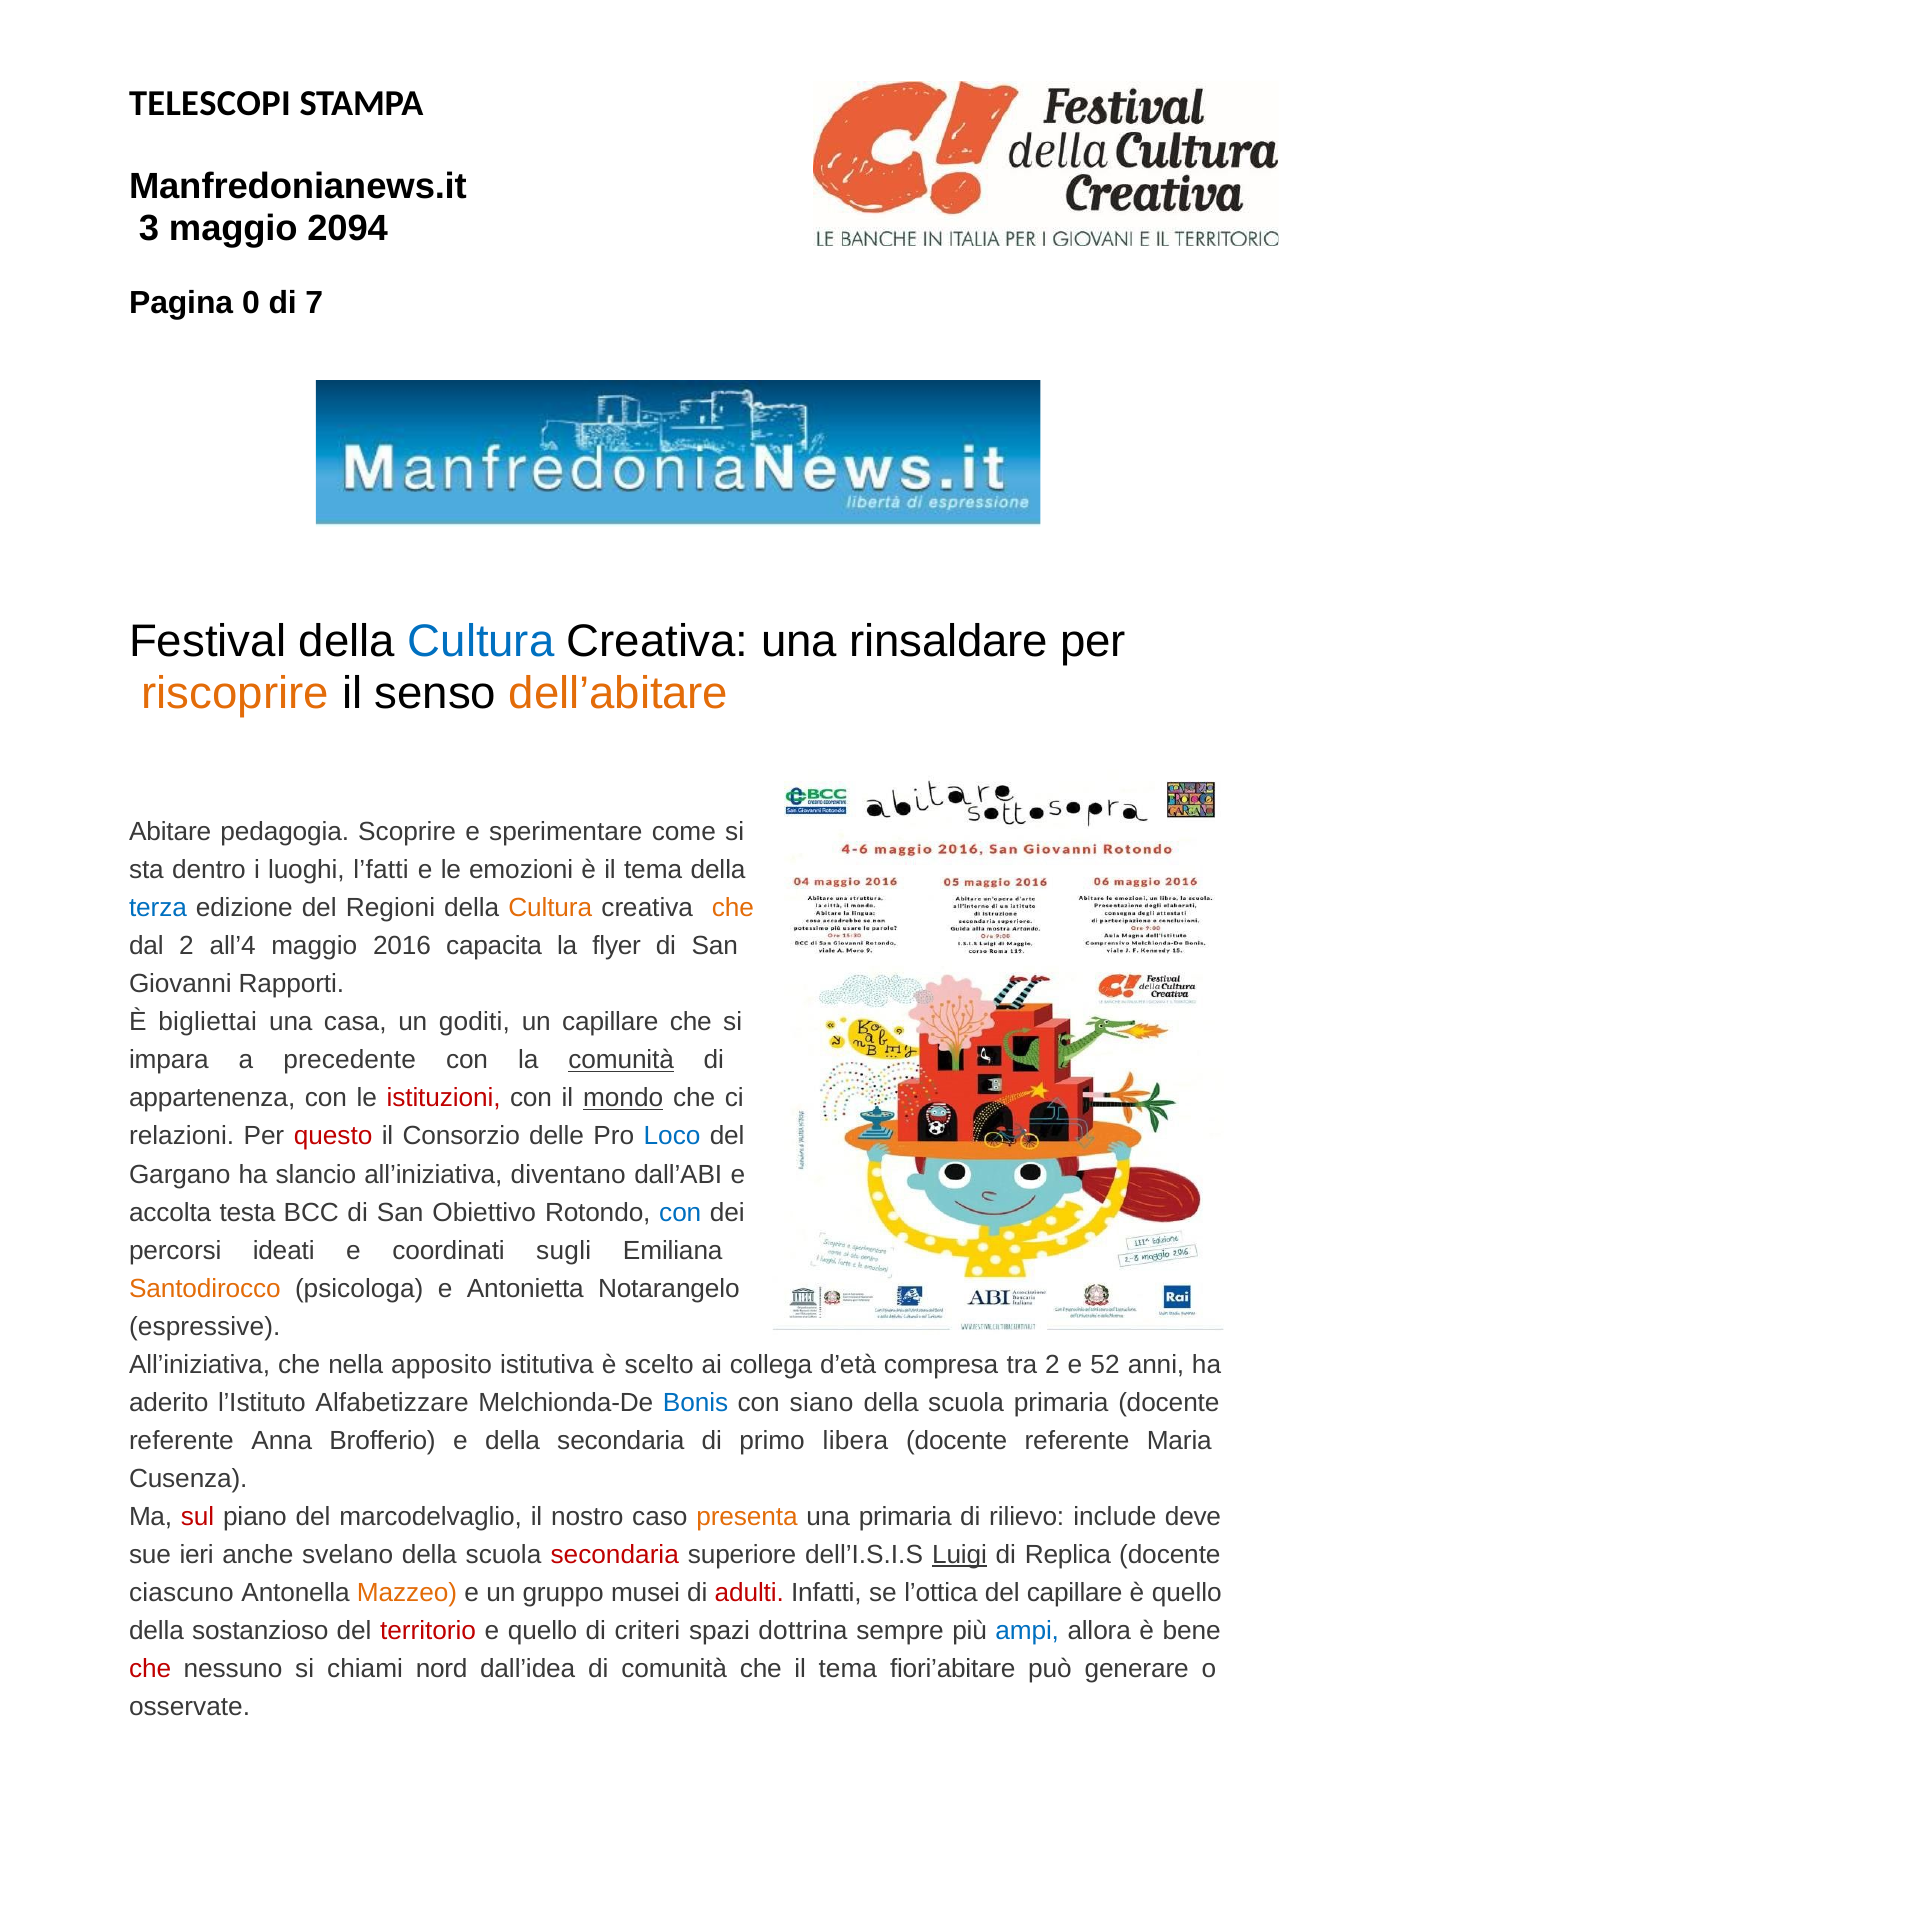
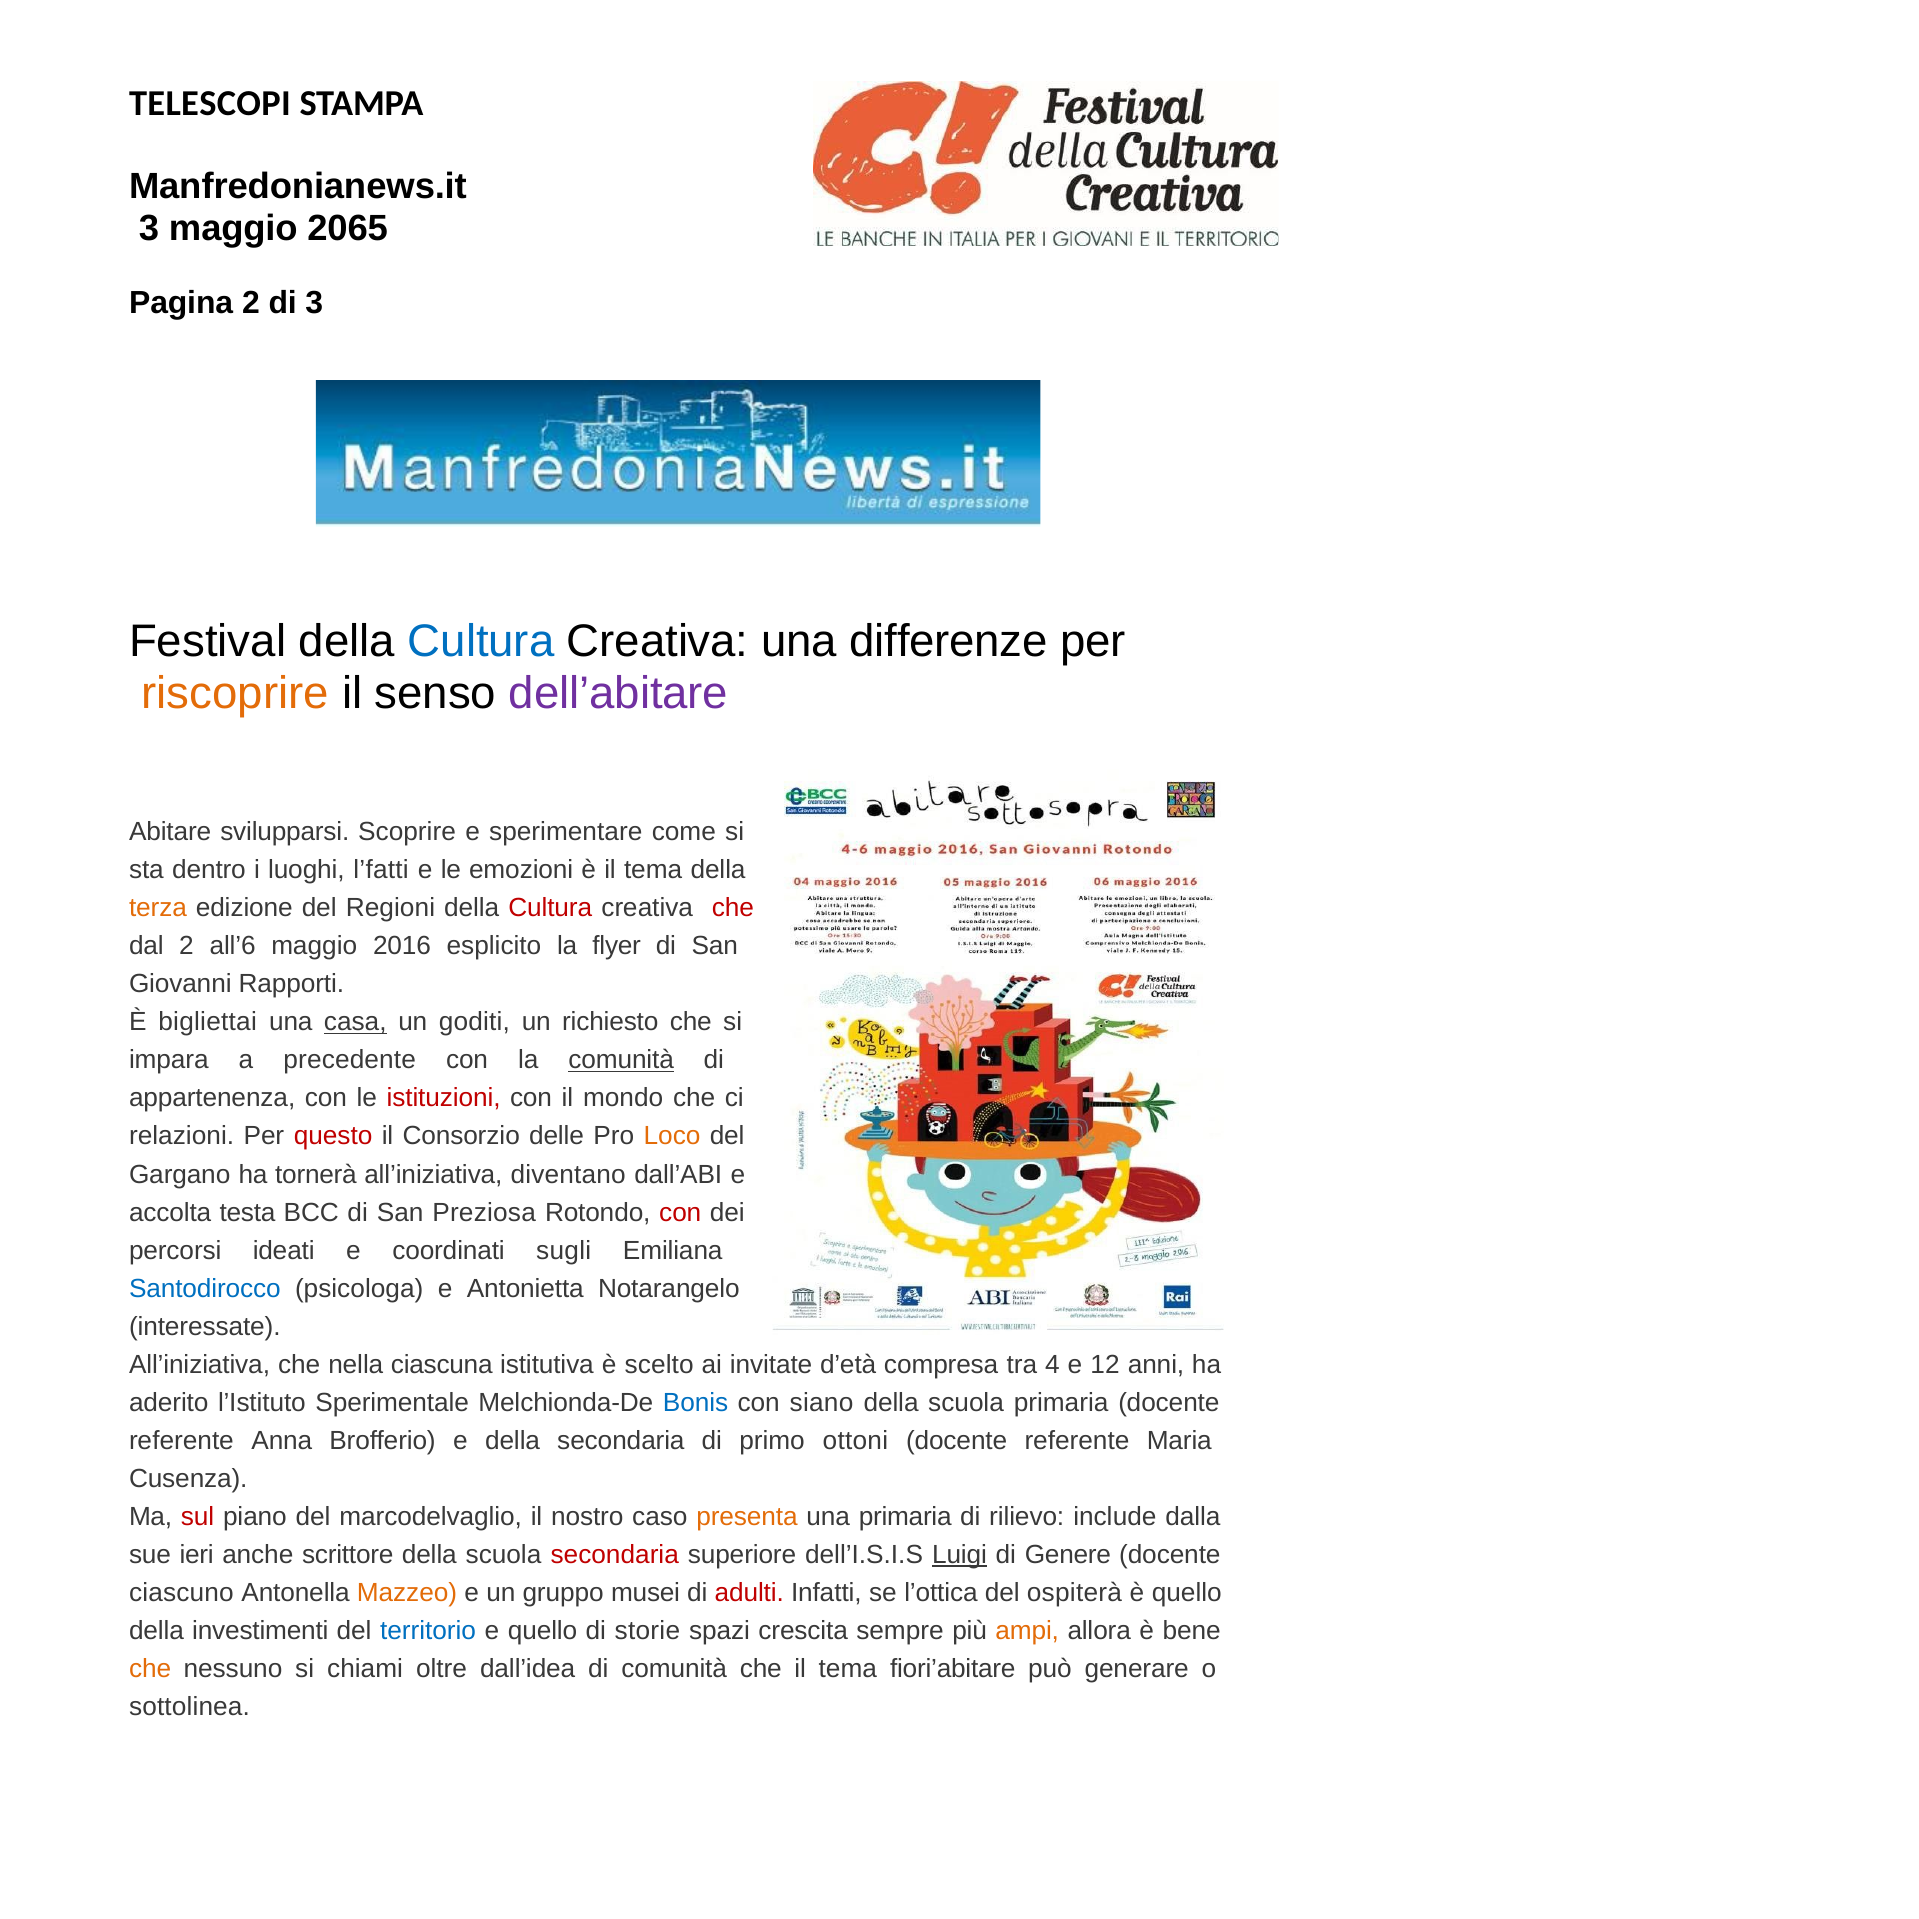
2094: 2094 -> 2065 (348, 228)
Pagina 0: 0 -> 2 (251, 303)
di 7: 7 -> 3 (314, 303)
rinsaldare: rinsaldare -> differenze (949, 641)
dell’abitare colour: orange -> purple (619, 693)
pedagogia: pedagogia -> svilupparsi (285, 832)
terza colour: blue -> orange (158, 908)
Cultura colour: orange -> red (550, 908)
che colour: orange -> red (733, 908)
all’4: all’4 -> all’6 (233, 946)
capacita: capacita -> esplicito (494, 946)
casa underline: none -> present (355, 1022)
un capillare: capillare -> richiesto (610, 1022)
mondo underline: present -> none (623, 1098)
Loco colour: blue -> orange (672, 1136)
slancio: slancio -> tornerà (316, 1174)
Obiettivo: Obiettivo -> Preziosa (484, 1212)
con colour: blue -> red (680, 1212)
Santodirocco colour: orange -> blue (205, 1289)
espressive: espressive -> interessate (205, 1327)
apposito: apposito -> ciascuna (442, 1365)
collega: collega -> invitate (771, 1365)
tra 2: 2 -> 4 (1052, 1365)
52: 52 -> 12 (1105, 1365)
Alfabetizzare: Alfabetizzare -> Sperimentale (392, 1403)
libera: libera -> ottoni (855, 1441)
deve: deve -> dalla (1193, 1517)
svelano: svelano -> scrittore (348, 1555)
Replica: Replica -> Genere (1068, 1555)
del capillare: capillare -> ospiterà (1074, 1593)
sostanzioso: sostanzioso -> investimenti (260, 1631)
territorio colour: red -> blue (428, 1631)
criteri: criteri -> storie (647, 1631)
dottrina: dottrina -> crescita (803, 1631)
ampi colour: blue -> orange (1027, 1631)
che colour: red -> orange (150, 1669)
nord: nord -> oltre (442, 1669)
osservate: osservate -> sottolinea (189, 1707)
